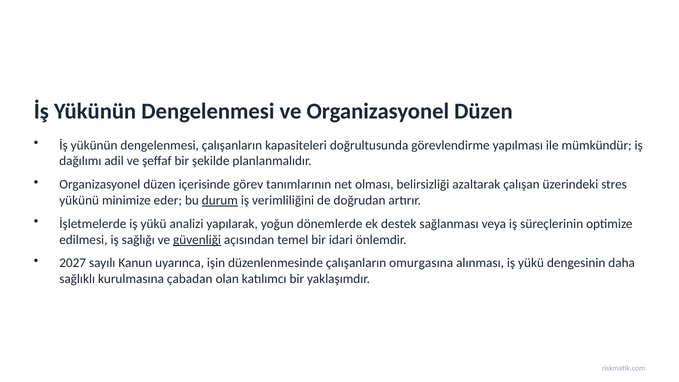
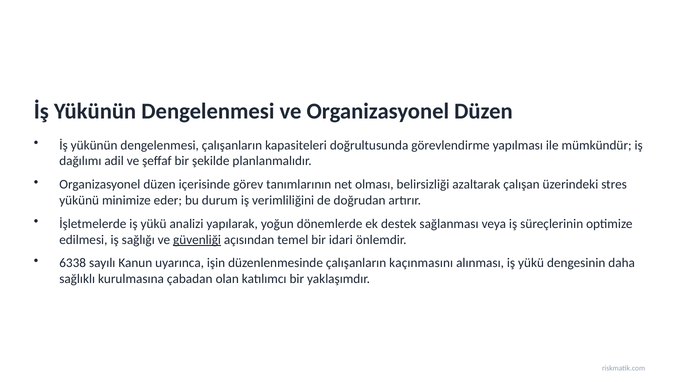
durum underline: present -> none (220, 200)
2027: 2027 -> 6338 (73, 263)
omurgasına: omurgasına -> kaçınmasını (421, 263)
